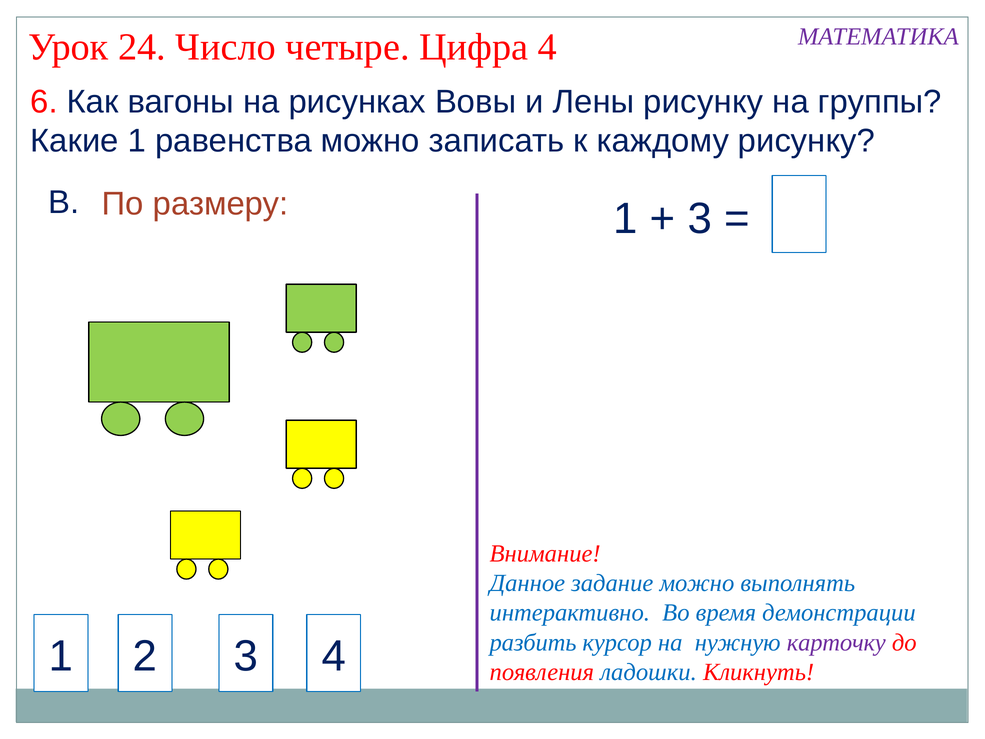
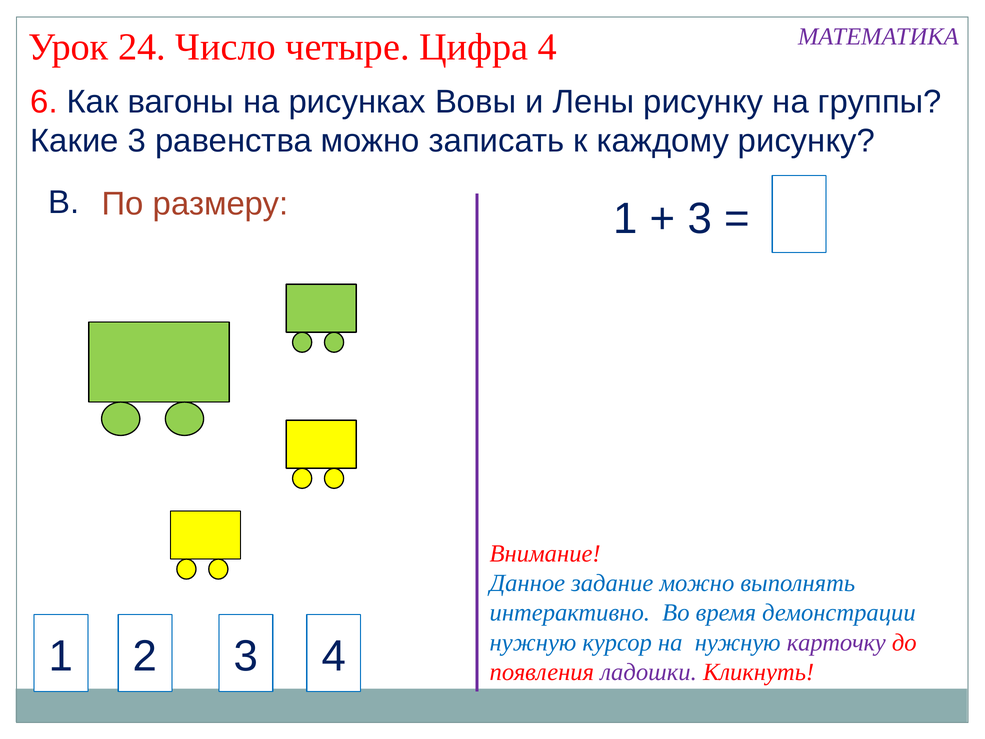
Какие 1: 1 -> 3 (137, 141)
разбить: разбить -> нужную (533, 642)
ладошки colour: blue -> purple (649, 672)
